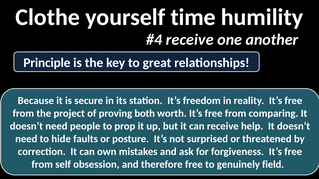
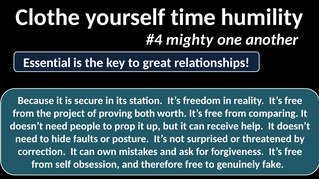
receive: receive -> mighty (190, 40)
Principle: Principle -> Essential (47, 63)
field: field -> fake (273, 165)
